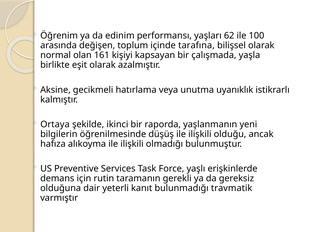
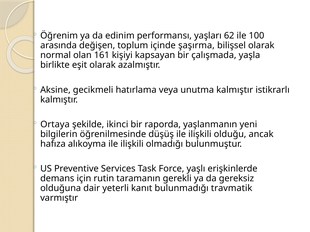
tarafına: tarafına -> şaşırma (196, 46)
unutma uyanıklık: uyanıklık -> kalmıştır (235, 90)
